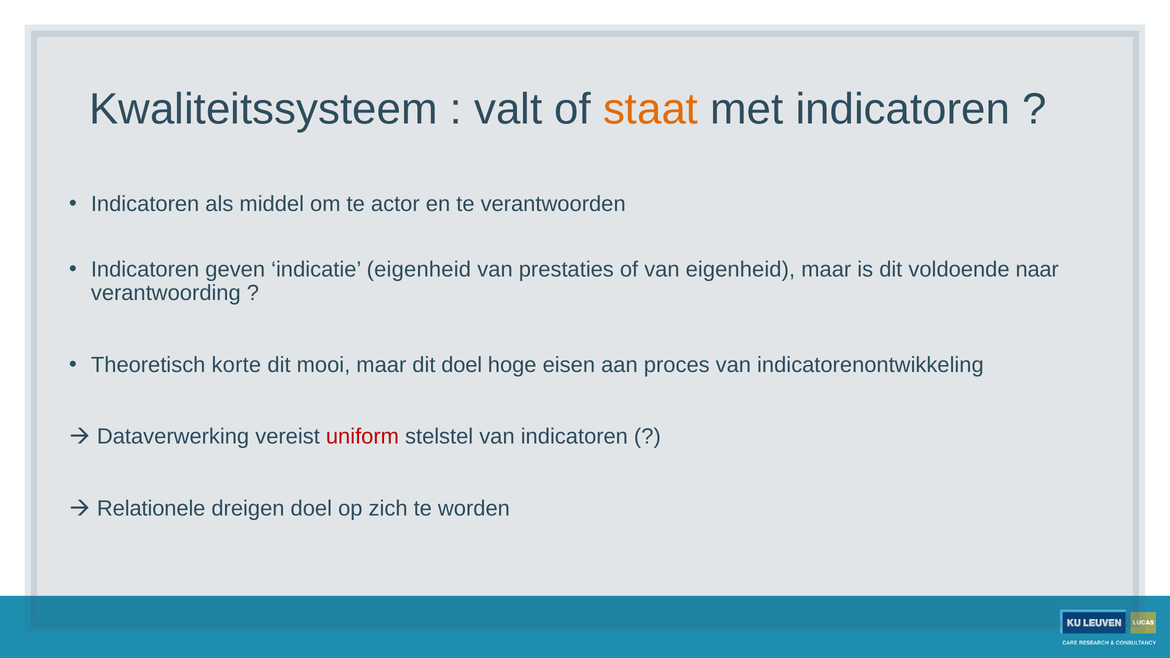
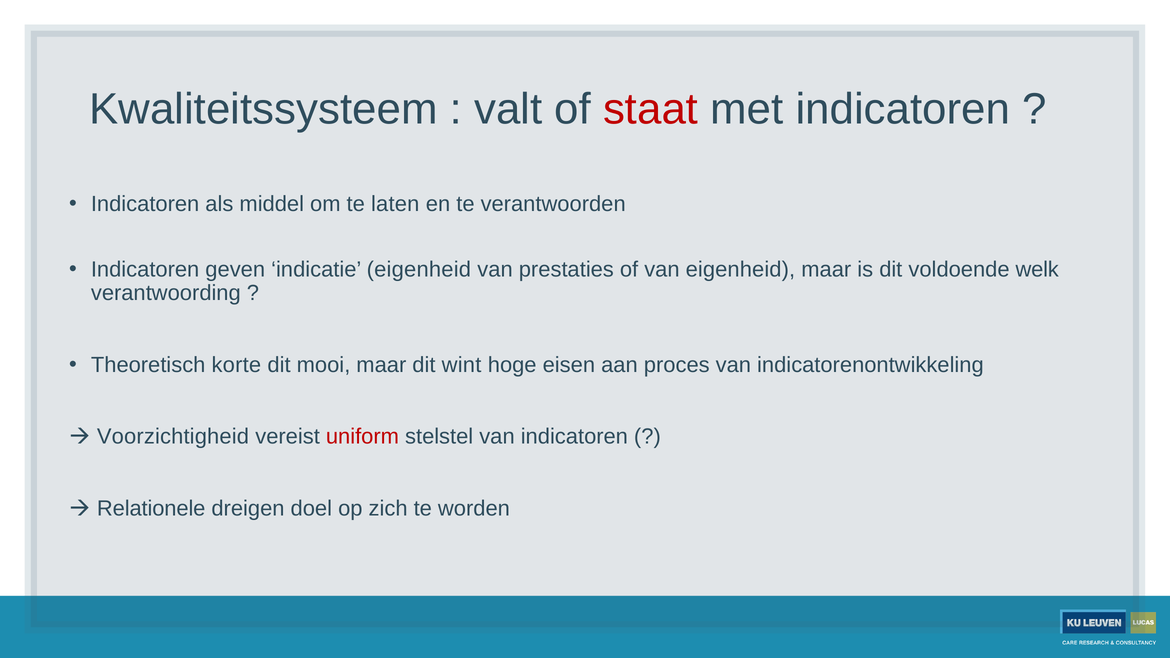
staat colour: orange -> red (651, 109)
actor: actor -> laten (395, 204)
naar: naar -> welk (1037, 270)
dit doel: doel -> wint (462, 365)
Dataverwerking: Dataverwerking -> Voorzichtigheid (173, 437)
